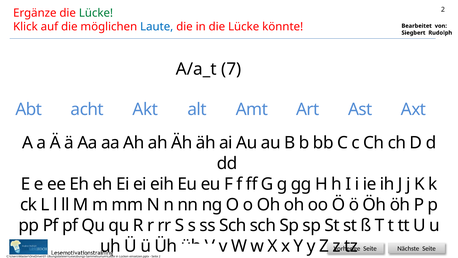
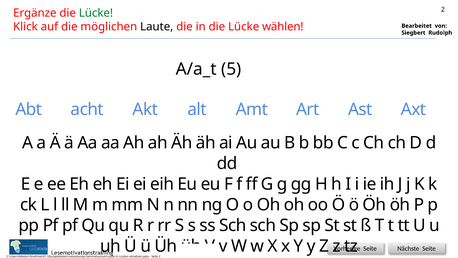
Laute colour: blue -> black (157, 27)
könnte: könnte -> wählen (283, 27)
7: 7 -> 5 (231, 69)
